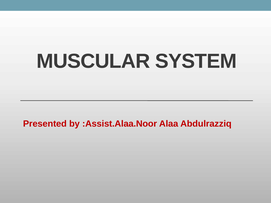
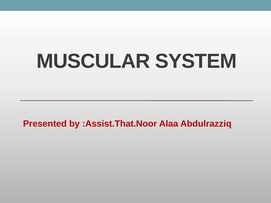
:Assist.Alaa.Noor: :Assist.Alaa.Noor -> :Assist.That.Noor (120, 124)
